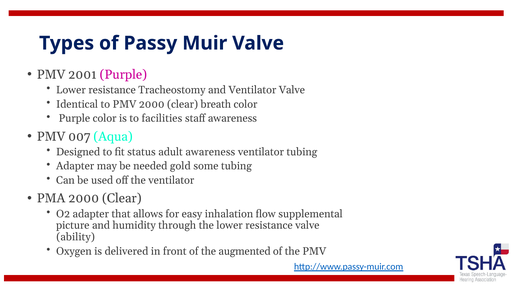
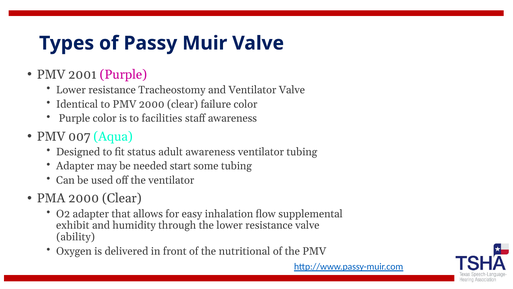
breath: breath -> failure (216, 104)
gold: gold -> start (180, 166)
picture: picture -> exhibit (73, 225)
augmented: augmented -> nutritional (244, 251)
